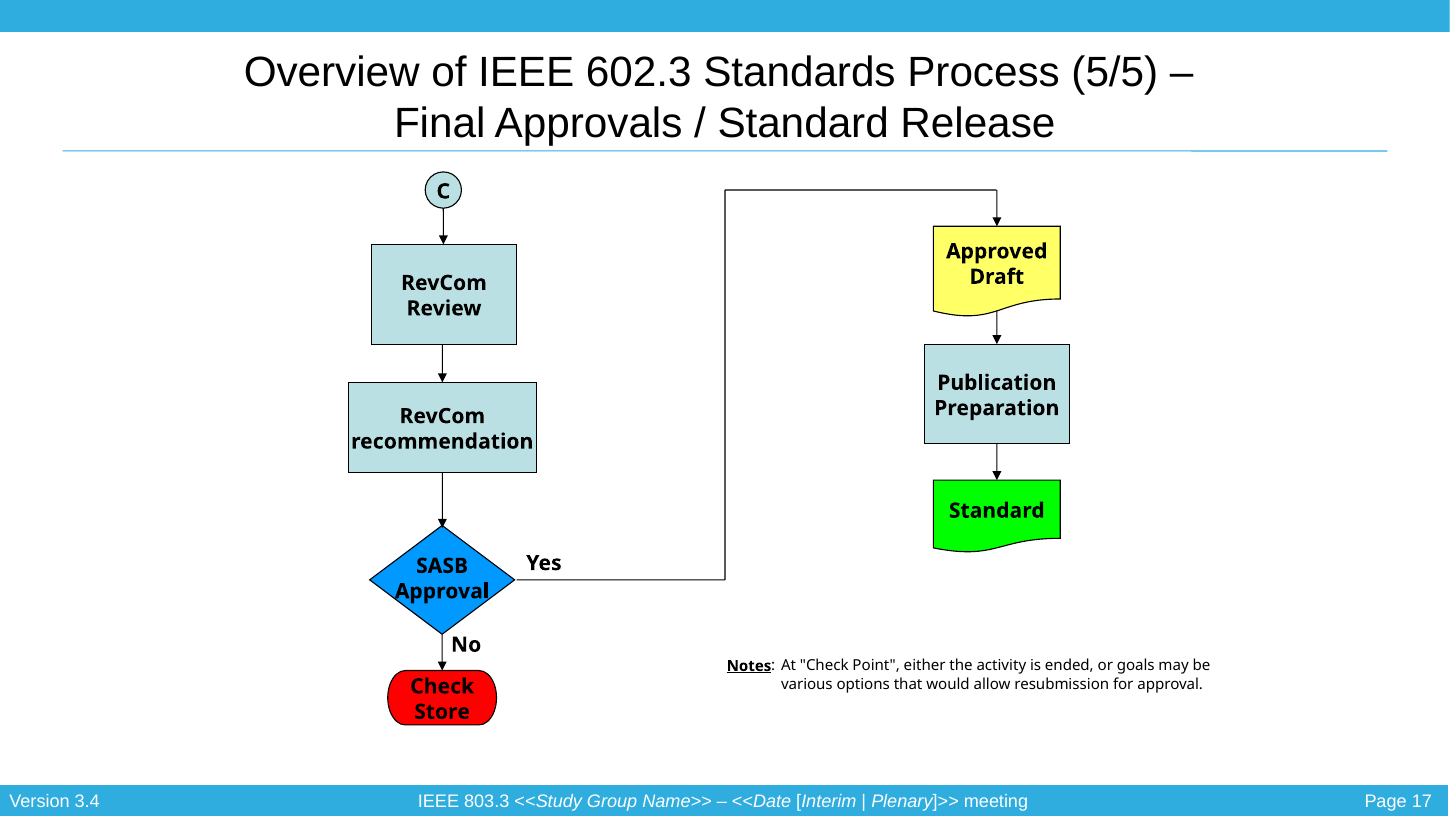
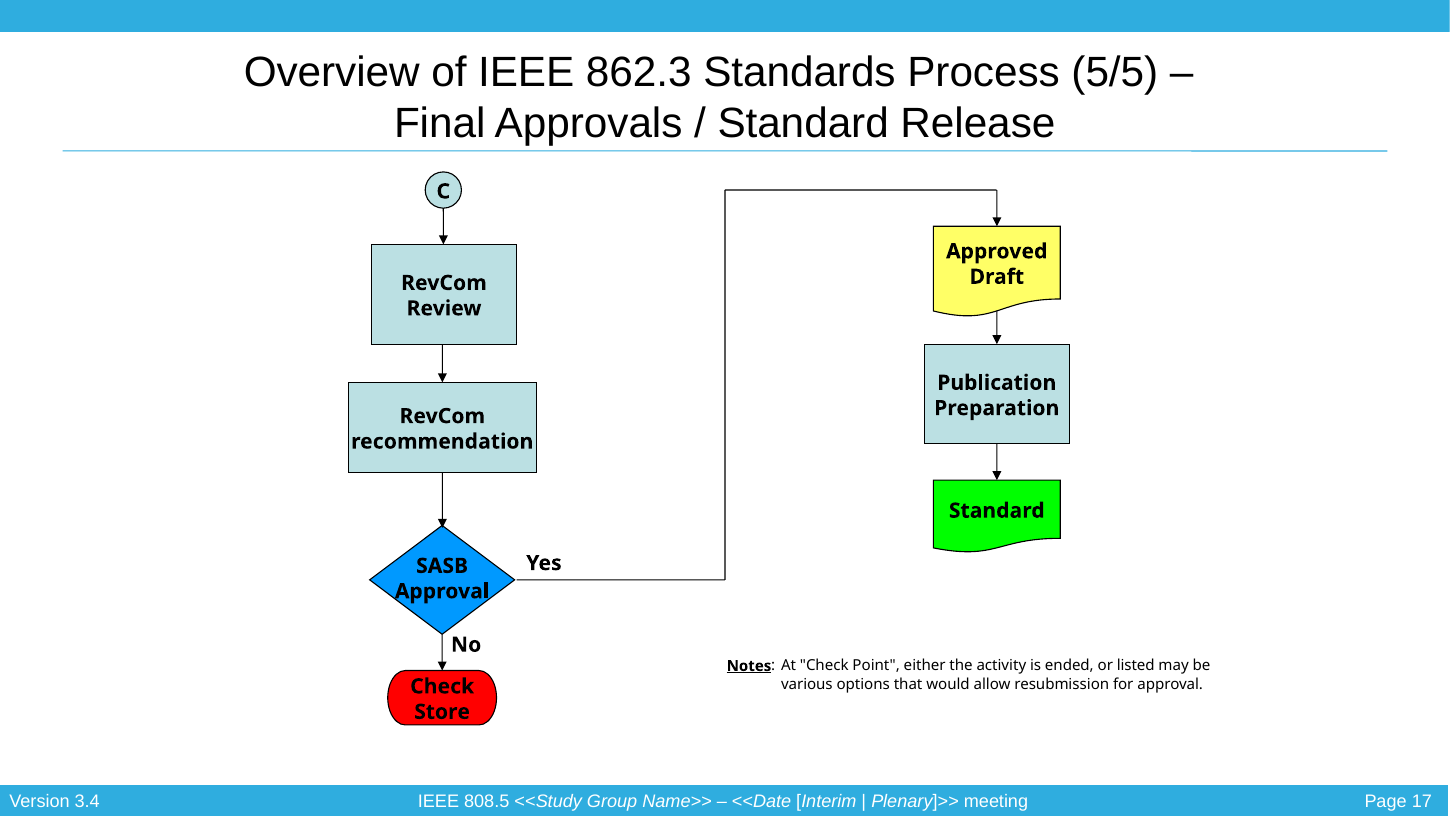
602.3: 602.3 -> 862.3 (639, 73)
goals: goals -> listed (1136, 666)
803.3: 803.3 -> 808.5 (487, 801)
